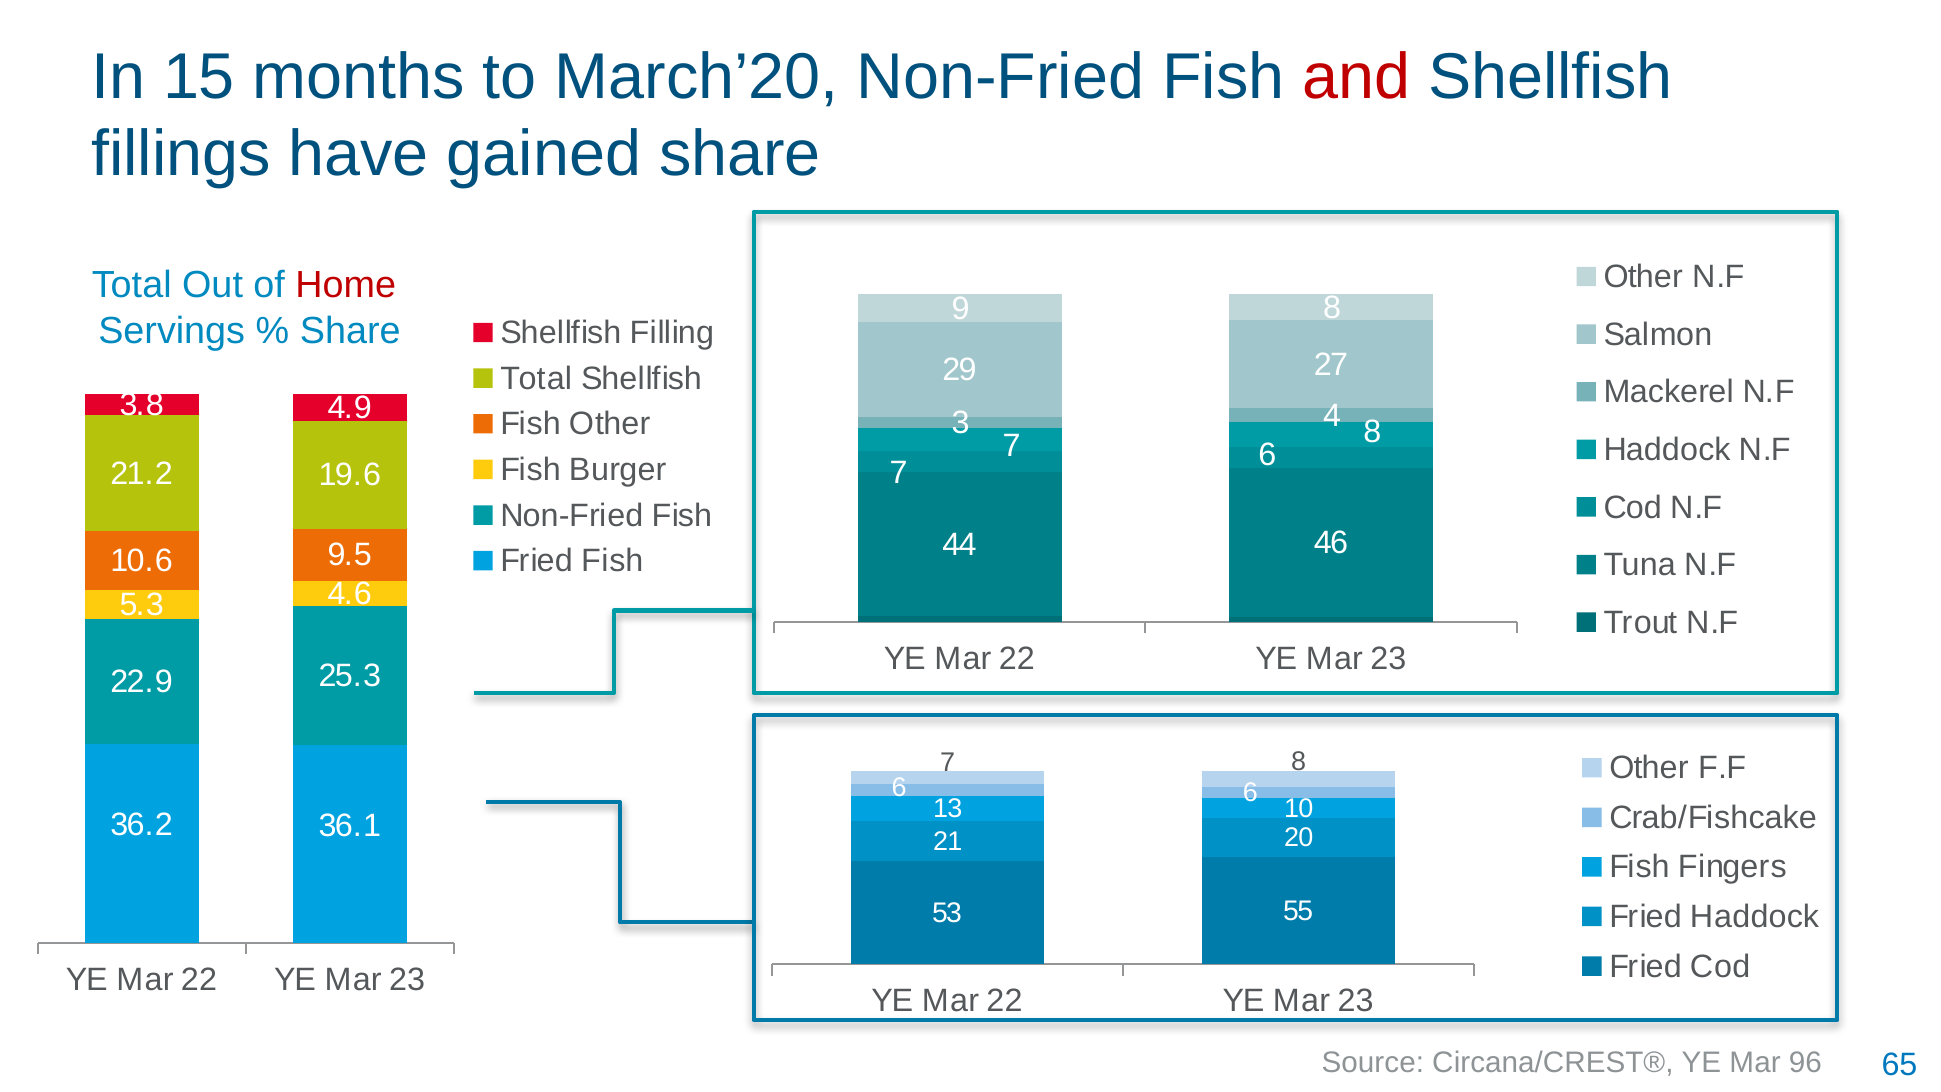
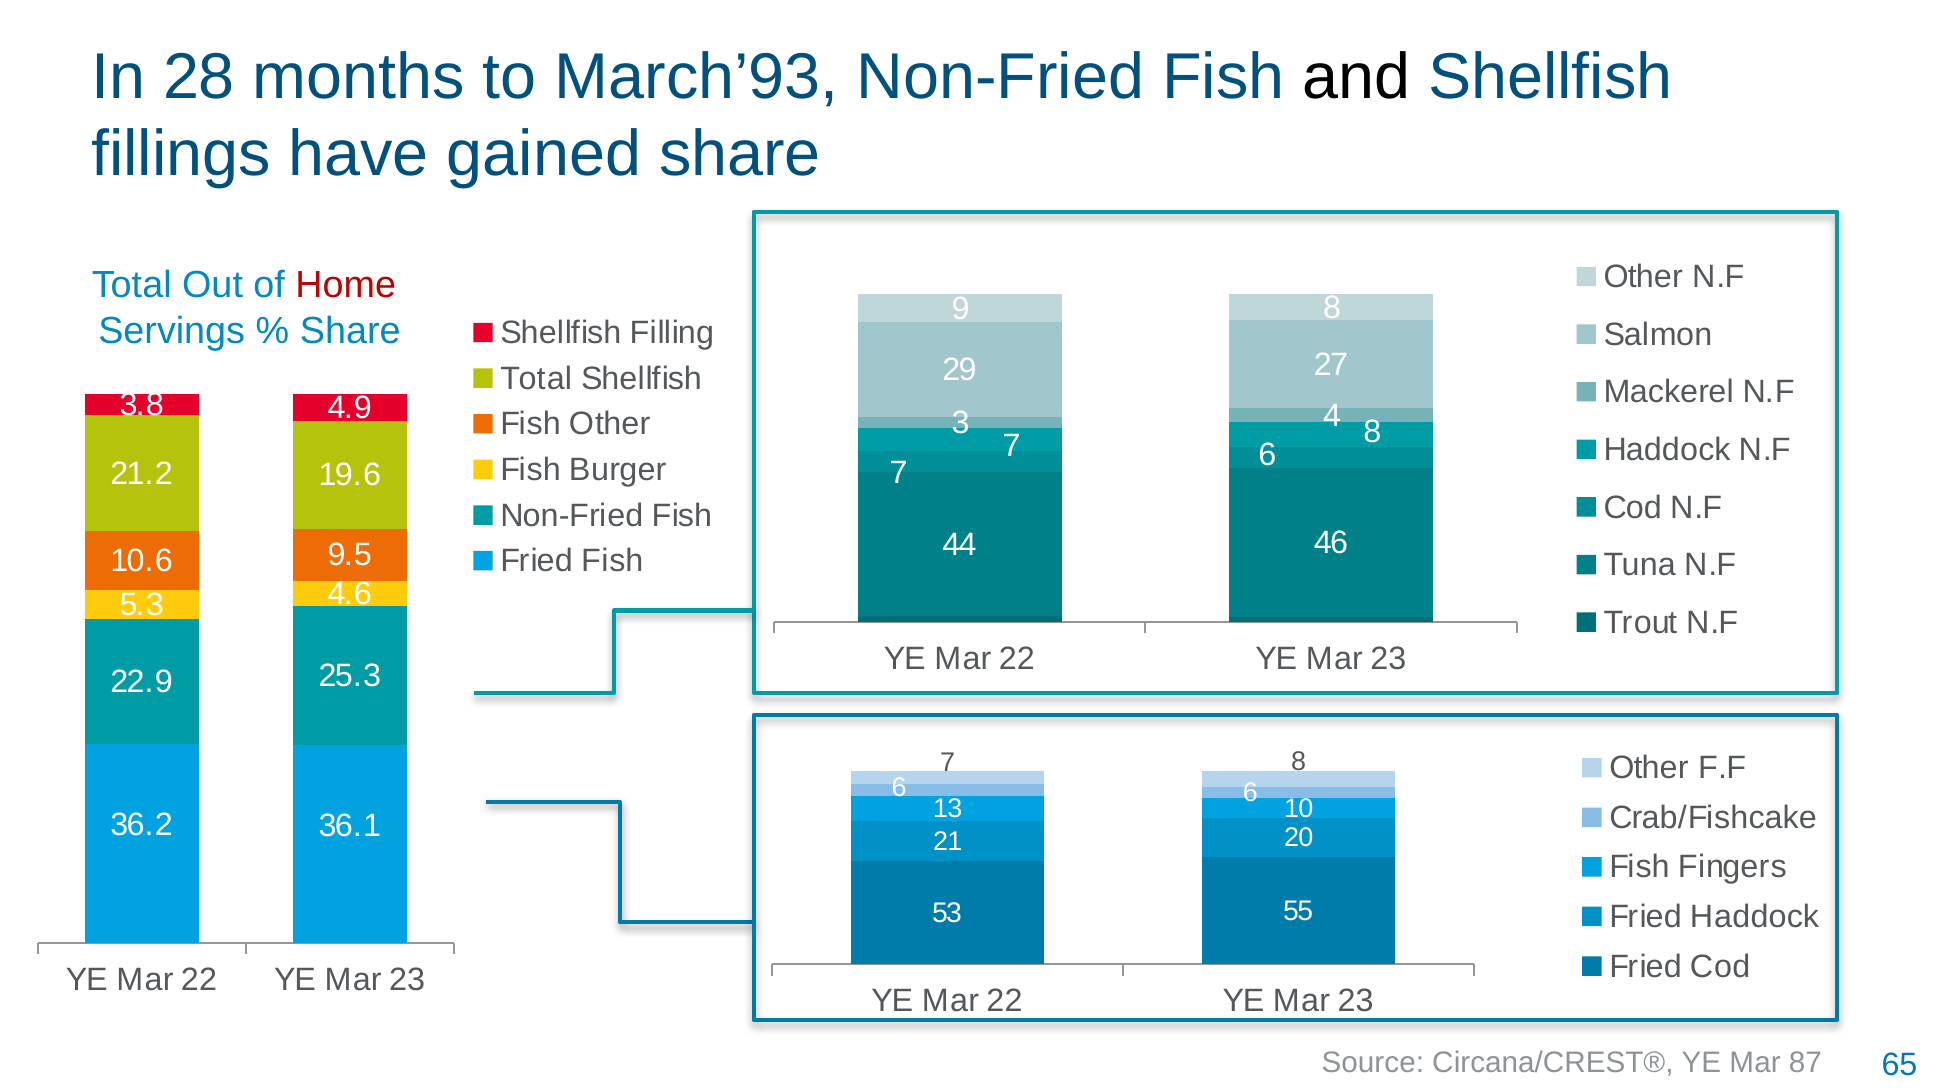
15: 15 -> 28 (199, 77)
March’20: March’20 -> March’93 (697, 77)
and colour: red -> black (1356, 77)
96: 96 -> 87 (1805, 1062)
